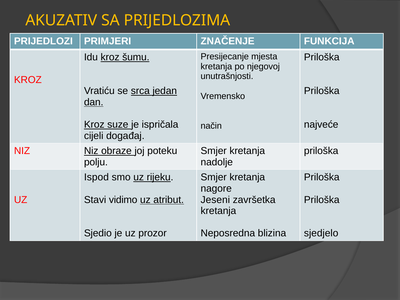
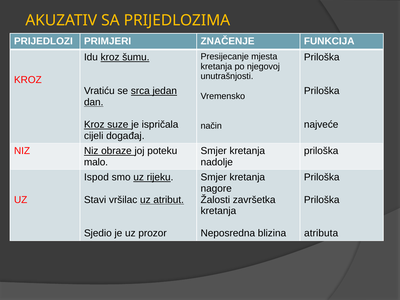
polju: polju -> malo (96, 162)
vidimo: vidimo -> vršilac (123, 200)
Jeseni: Jeseni -> Žalosti (215, 200)
sjedjelo: sjedjelo -> atributa (321, 233)
